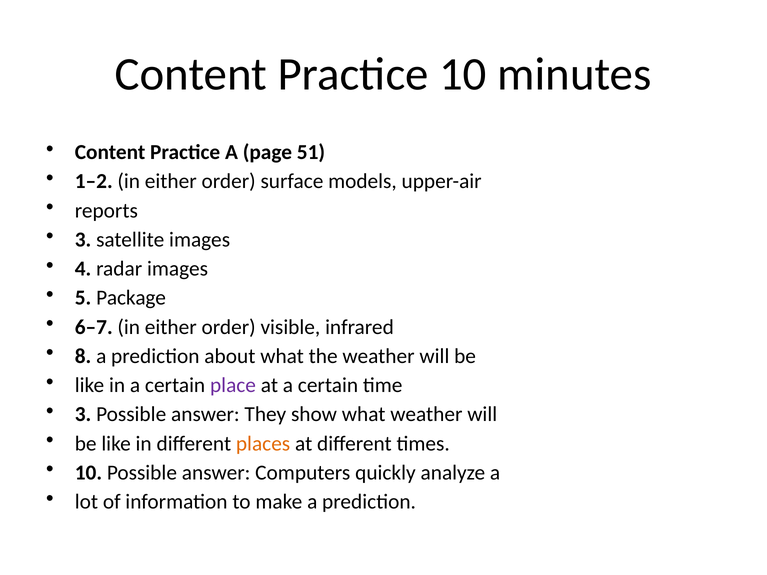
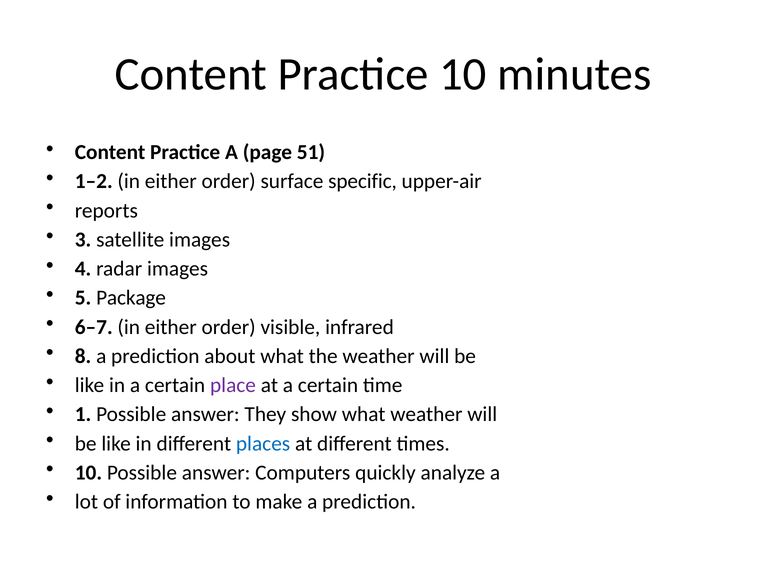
models: models -> specific (363, 181)
3: 3 -> 1 (83, 415)
places colour: orange -> blue (263, 444)
